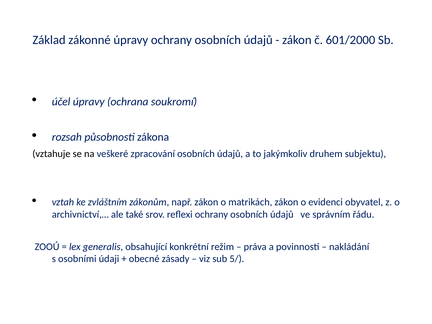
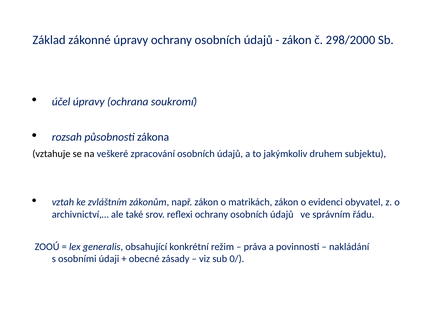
601/2000: 601/2000 -> 298/2000 (350, 40)
5/: 5/ -> 0/ (237, 259)
